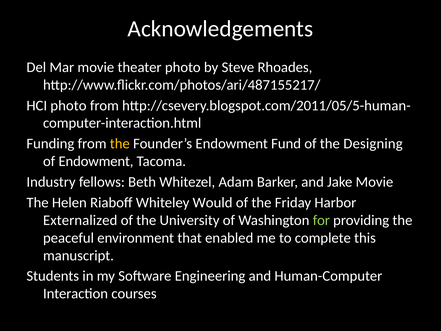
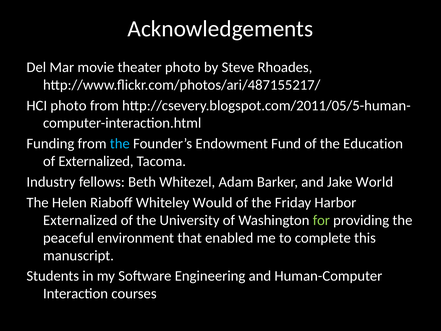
the colour: yellow -> light blue (120, 144)
Designing: Designing -> Education (373, 144)
of Endowment: Endowment -> Externalized (96, 161)
Jake Movie: Movie -> World (374, 182)
